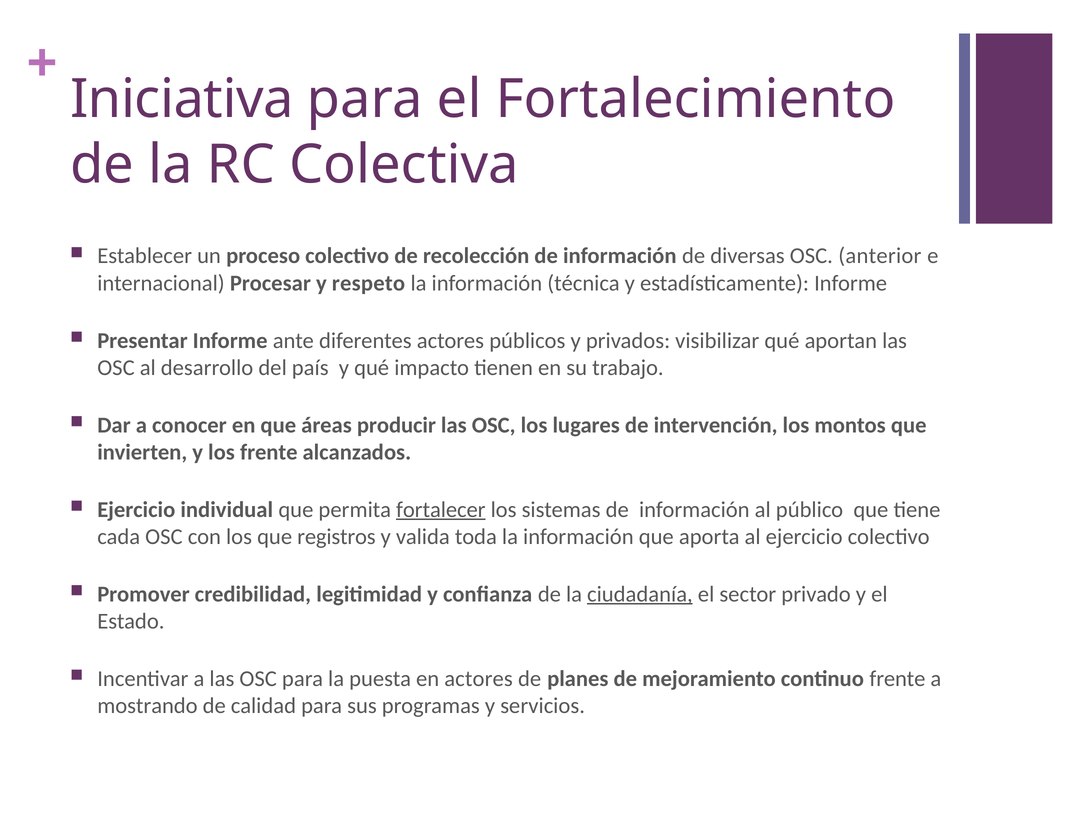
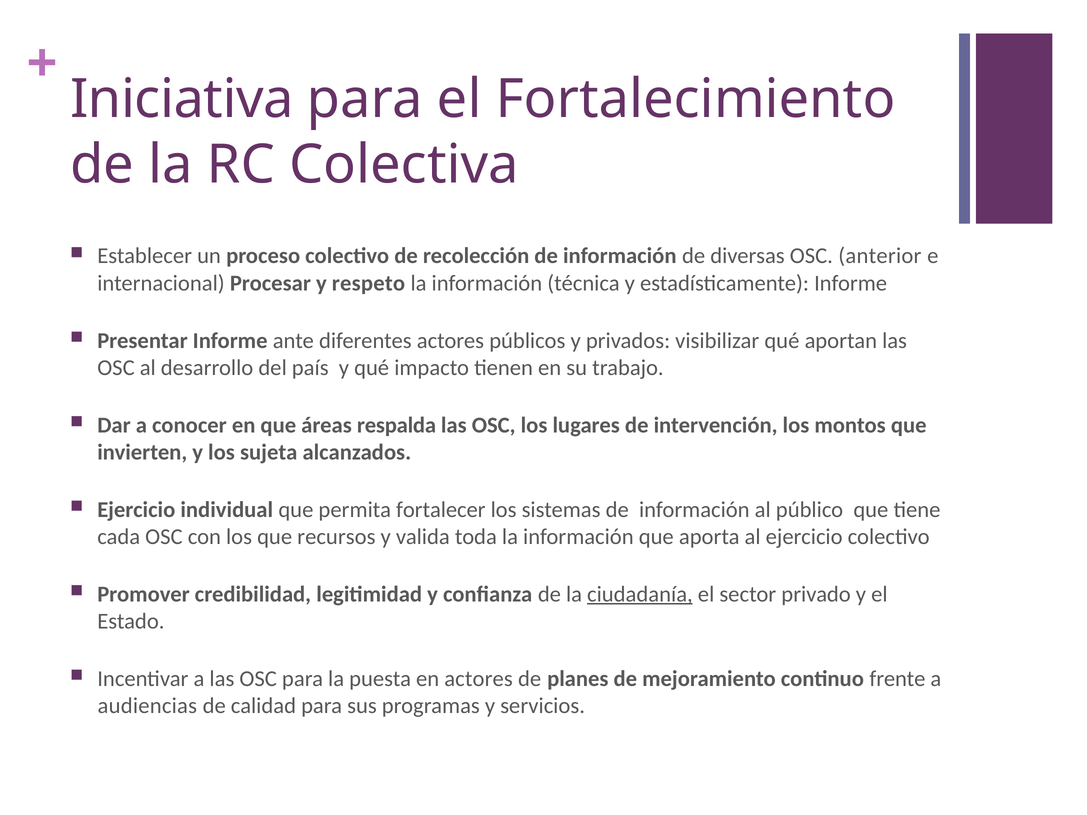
producir: producir -> respalda (397, 425)
los frente: frente -> sujeta (269, 452)
fortalecer underline: present -> none (441, 510)
registros: registros -> recursos (336, 537)
mostrando: mostrando -> audiencias (147, 706)
